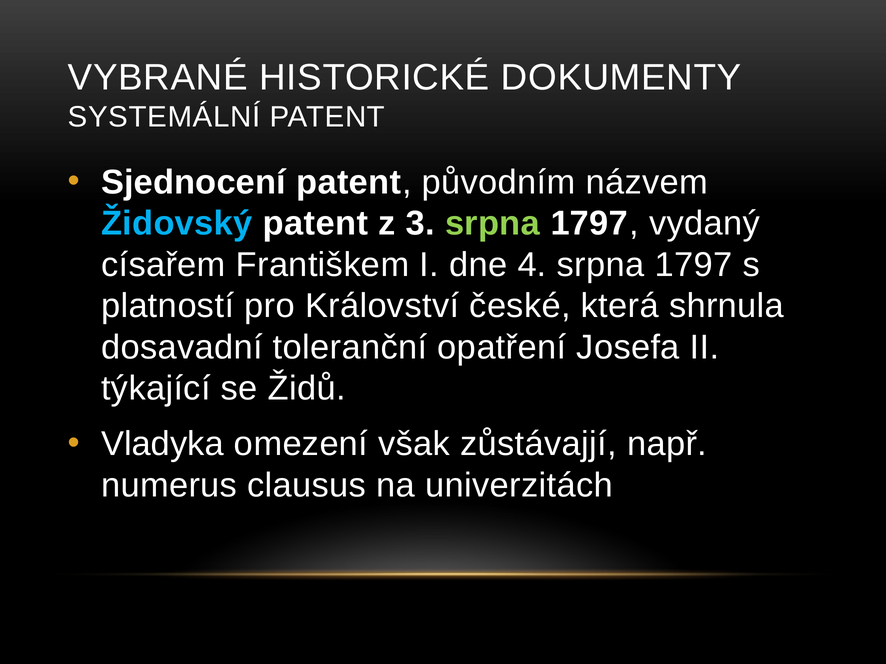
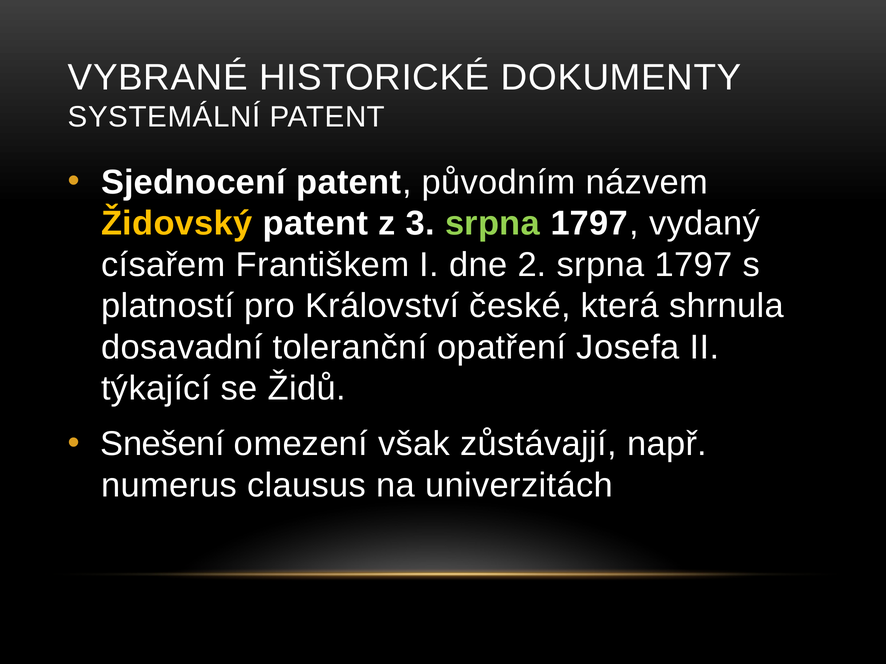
Židovský colour: light blue -> yellow (177, 224)
4: 4 -> 2 (532, 265)
Vladyka: Vladyka -> Snešení (163, 444)
